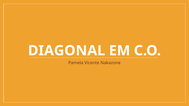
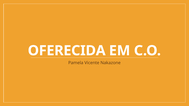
DIAGONAL: DIAGONAL -> OFERECIDA (67, 51)
